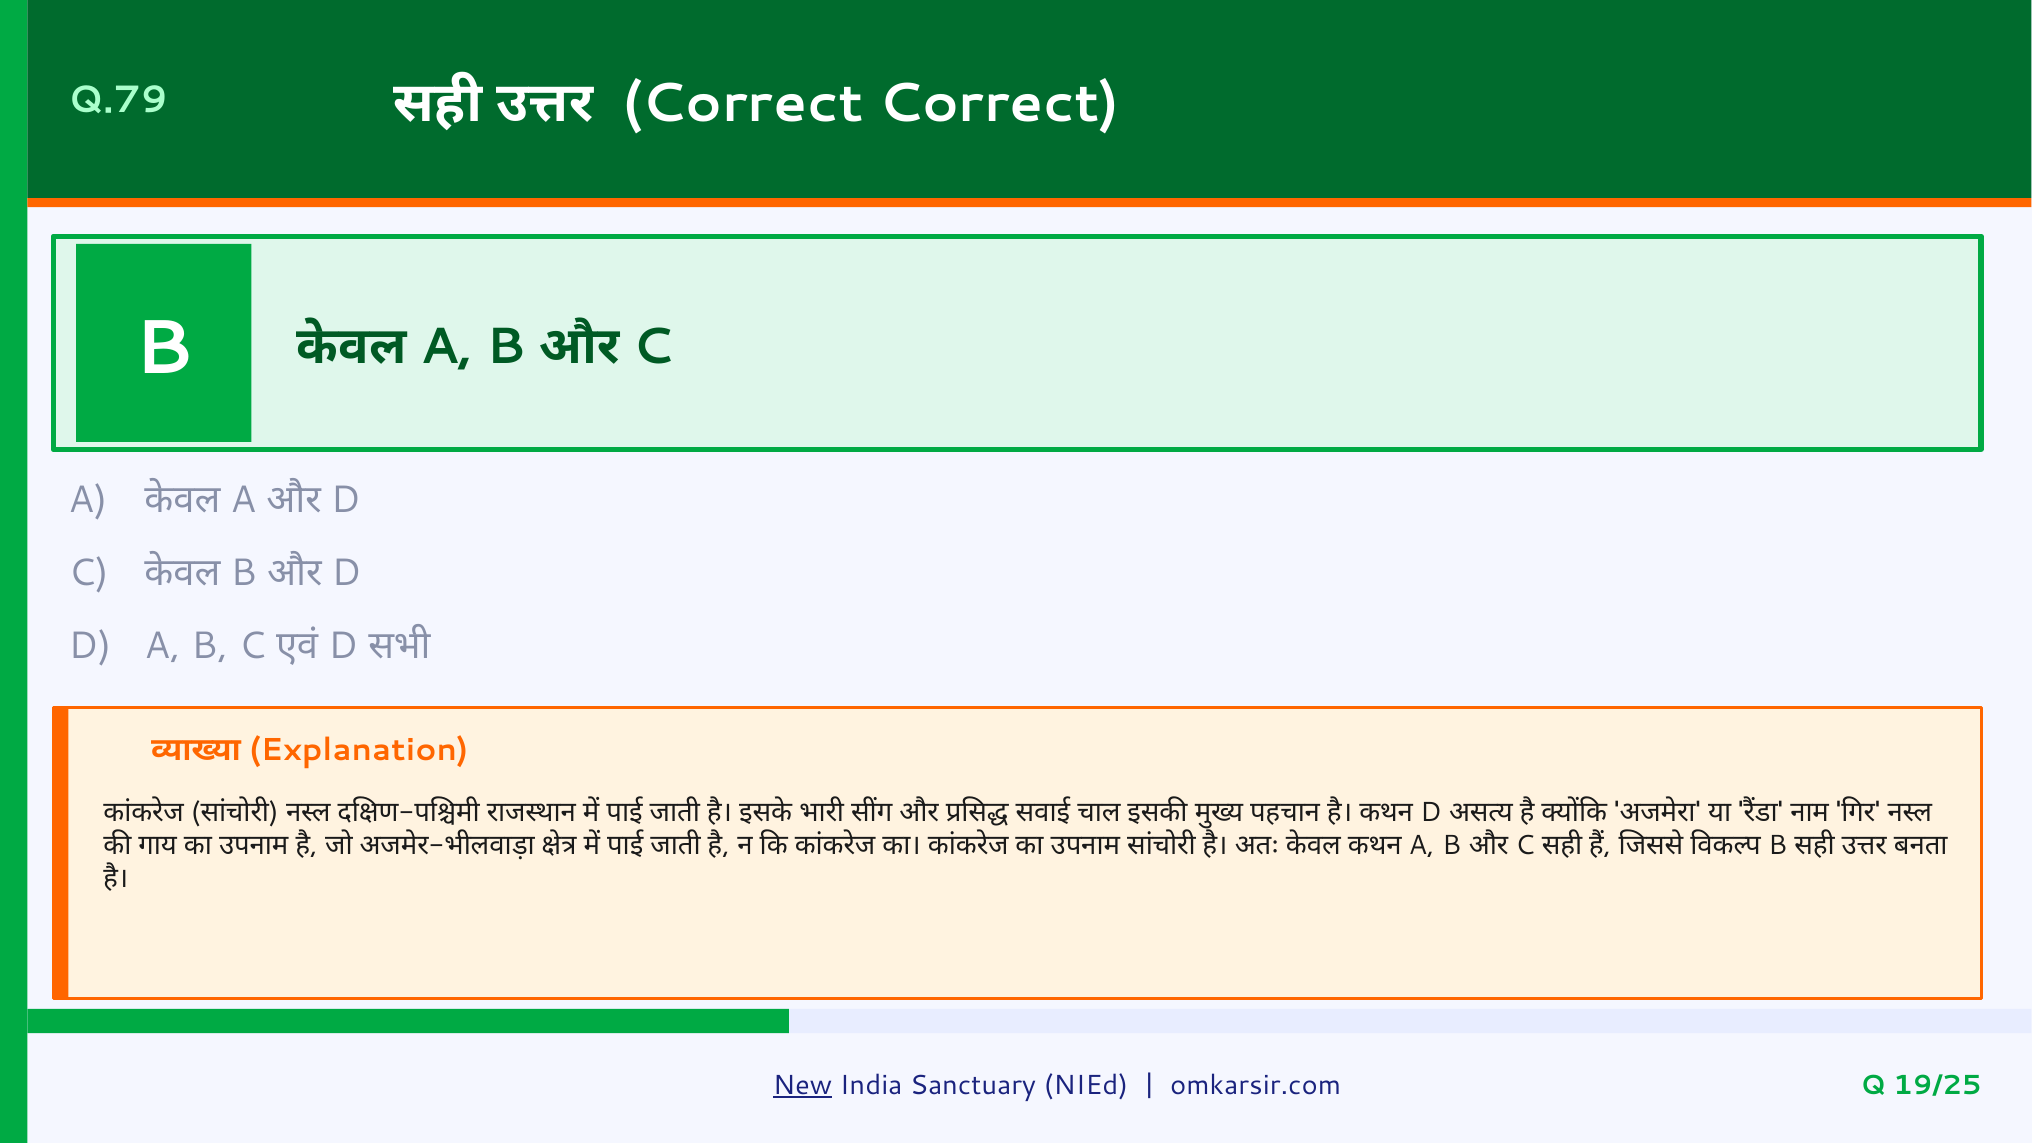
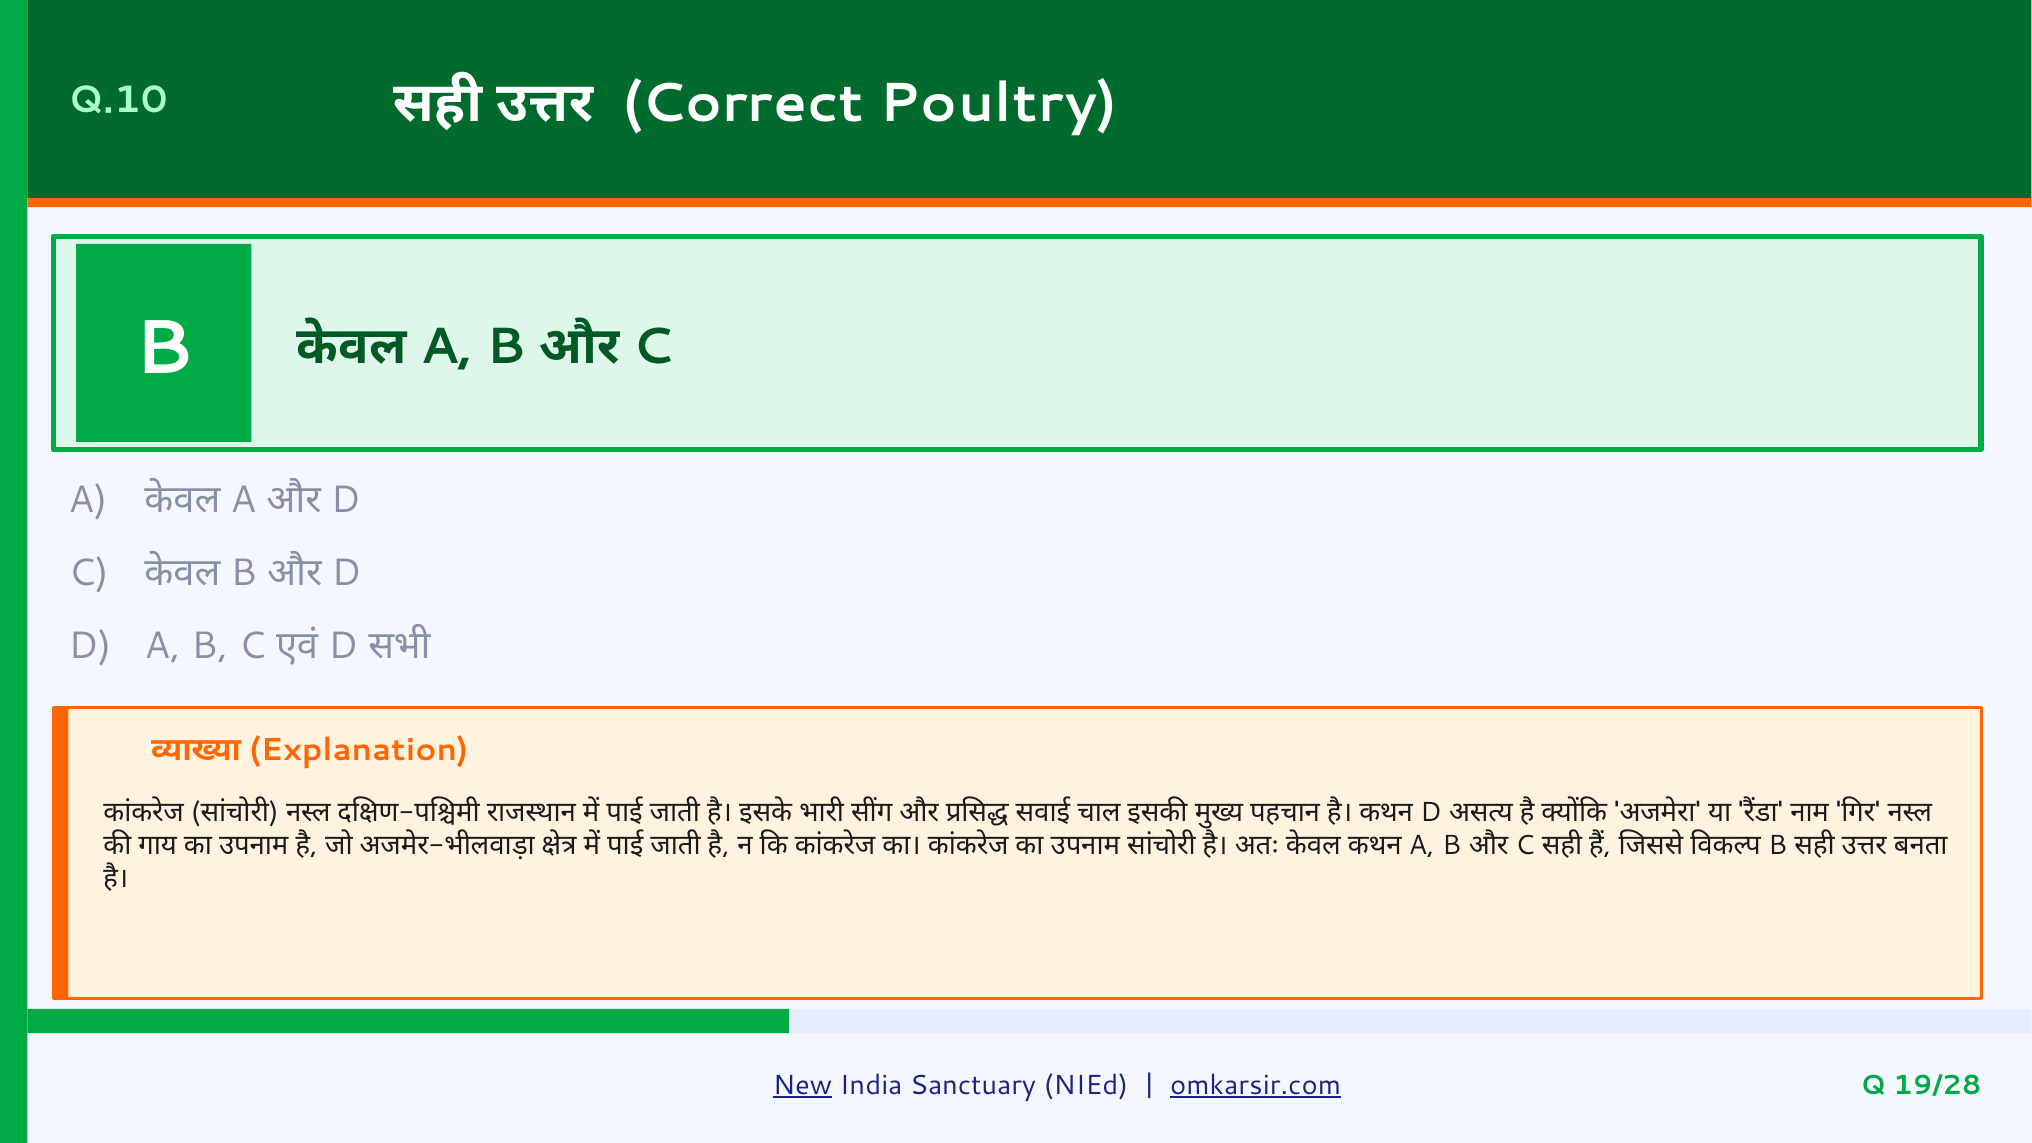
Q.79: Q.79 -> Q.10 (118, 100)
Correct Correct: Correct -> Poultry (999, 103)
omkarsir.com underline: none -> present (1256, 1085)
19/25: 19/25 -> 19/28 (1937, 1085)
